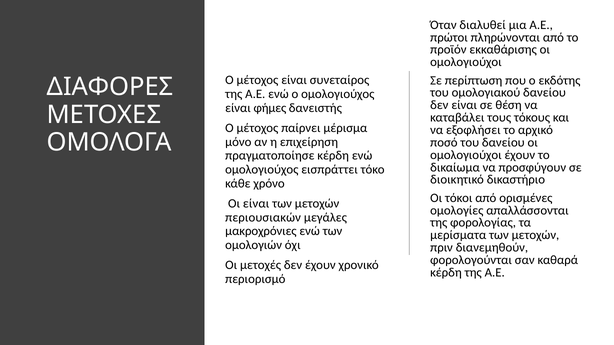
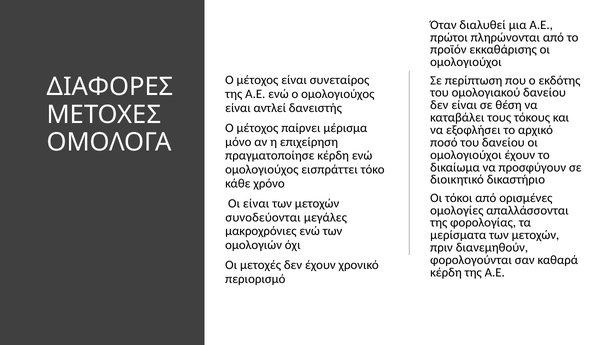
φήμες: φήμες -> αντλεί (270, 108)
περιουσιακών: περιουσιακών -> συνοδεύονται (263, 218)
